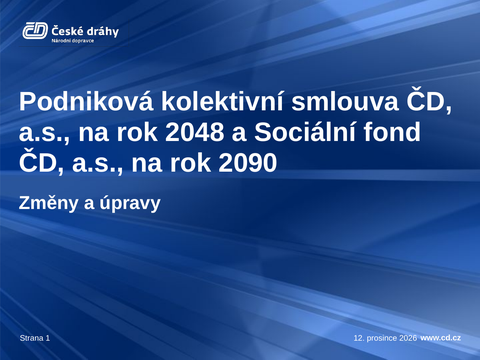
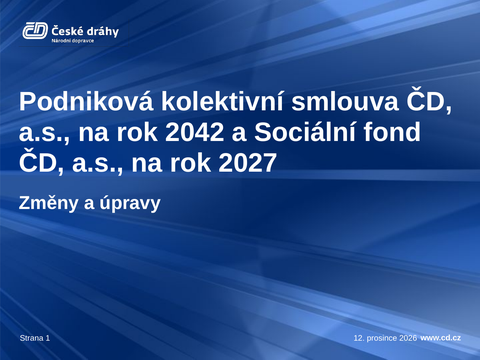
2048: 2048 -> 2042 (195, 132)
2090: 2090 -> 2027 (248, 163)
